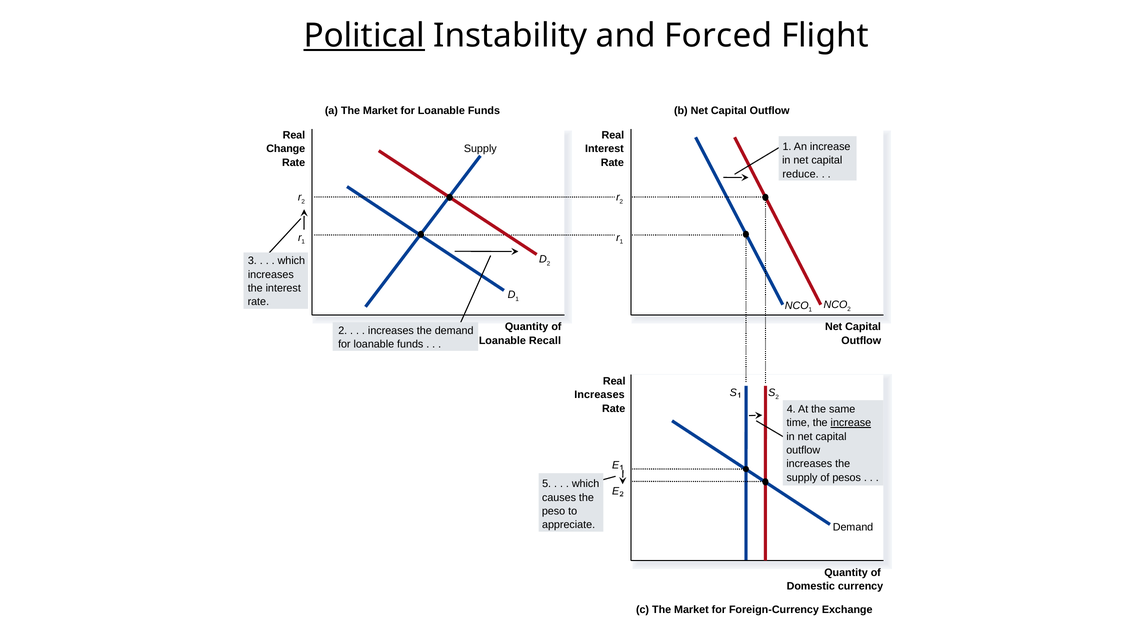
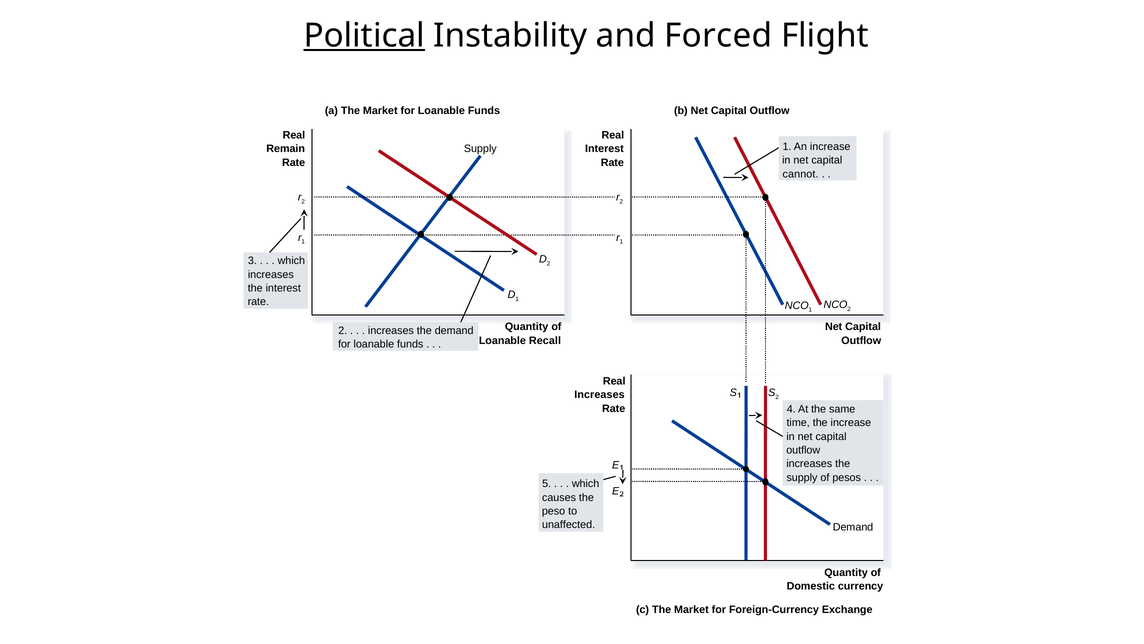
Change: Change -> Remain (286, 149)
reduce: reduce -> cannot (801, 174)
increase underline: present -> none (851, 423)
appreciate: appreciate -> unaffected (569, 524)
